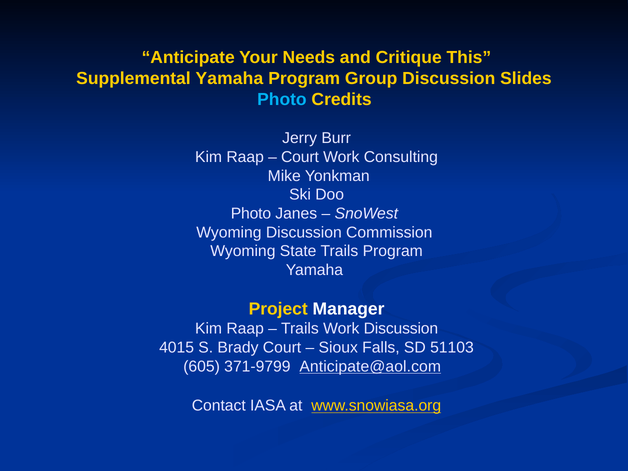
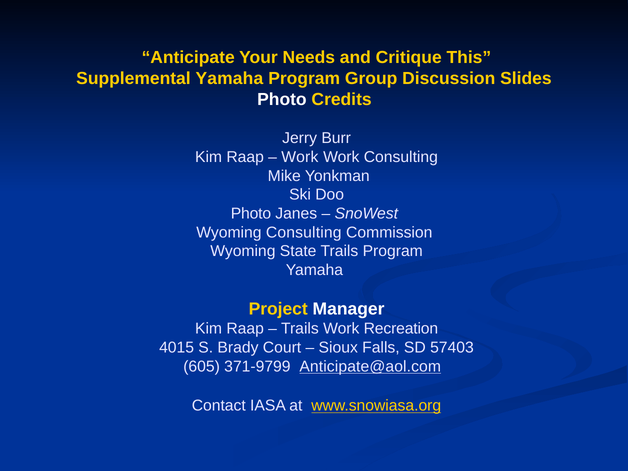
Photo colour: light blue -> white (282, 100)
Court: Court -> Work (300, 157)
Wyoming Discussion: Discussion -> Consulting (304, 232)
Work Discussion: Discussion -> Recreation (401, 329)
51103: 51103 -> 57403 (452, 348)
